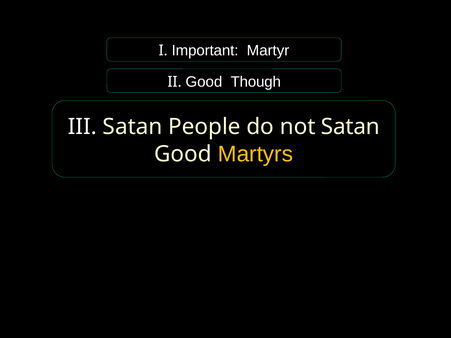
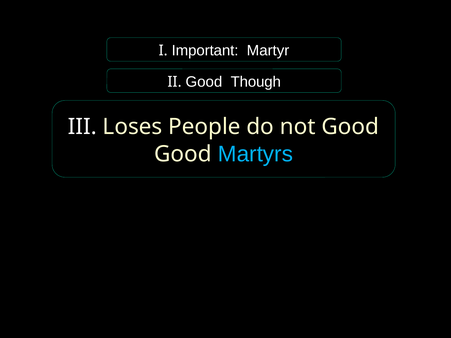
III Satan: Satan -> Loses (133, 127)
not Satan: Satan -> Good (350, 127)
Martyrs colour: yellow -> light blue (255, 154)
